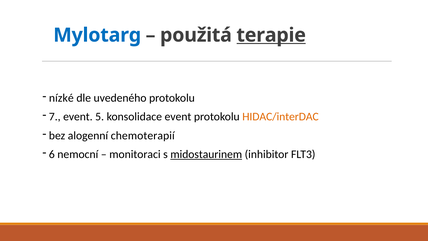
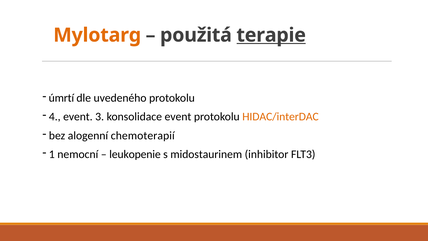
Mylotarg colour: blue -> orange (97, 35)
nízké: nízké -> úmrtí (61, 98)
7: 7 -> 4 (55, 117)
5: 5 -> 3 (100, 117)
6: 6 -> 1 (52, 154)
monitoraci: monitoraci -> leukopenie (135, 154)
midostaurinem underline: present -> none (206, 154)
